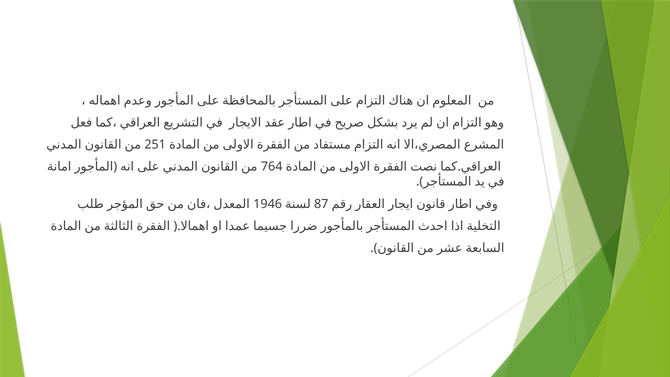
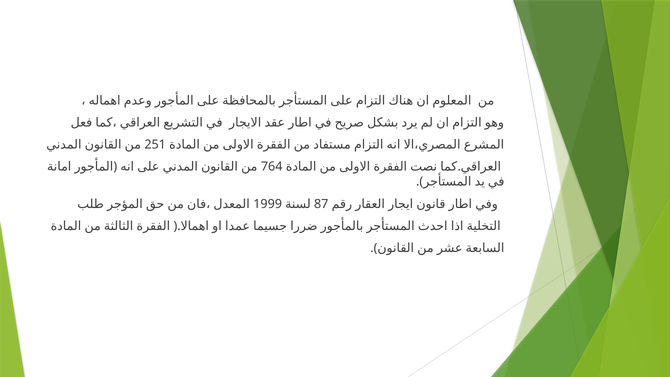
1946: 1946 -> 1999 (268, 204)
